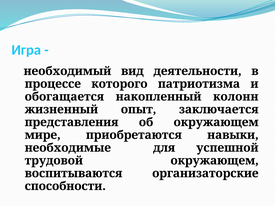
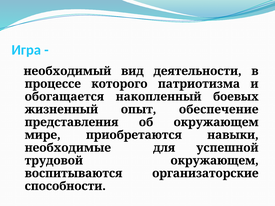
колонн: колонн -> боевых (236, 97)
заключается: заключается -> обеспечение (219, 110)
